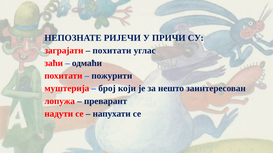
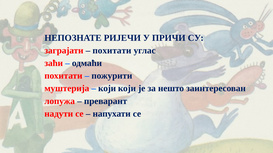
број: број -> који (107, 89)
